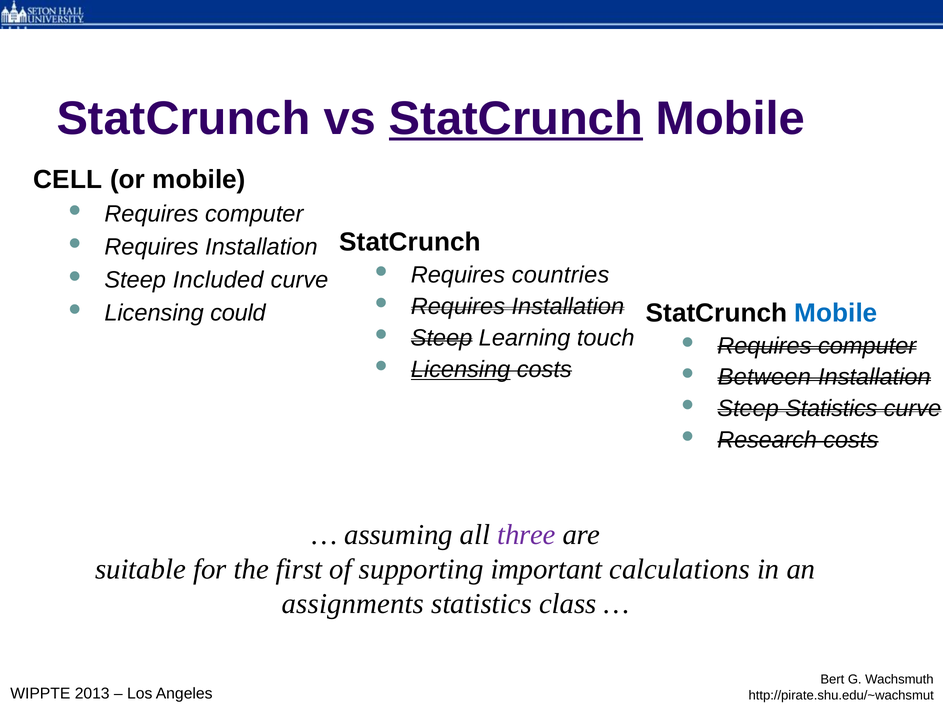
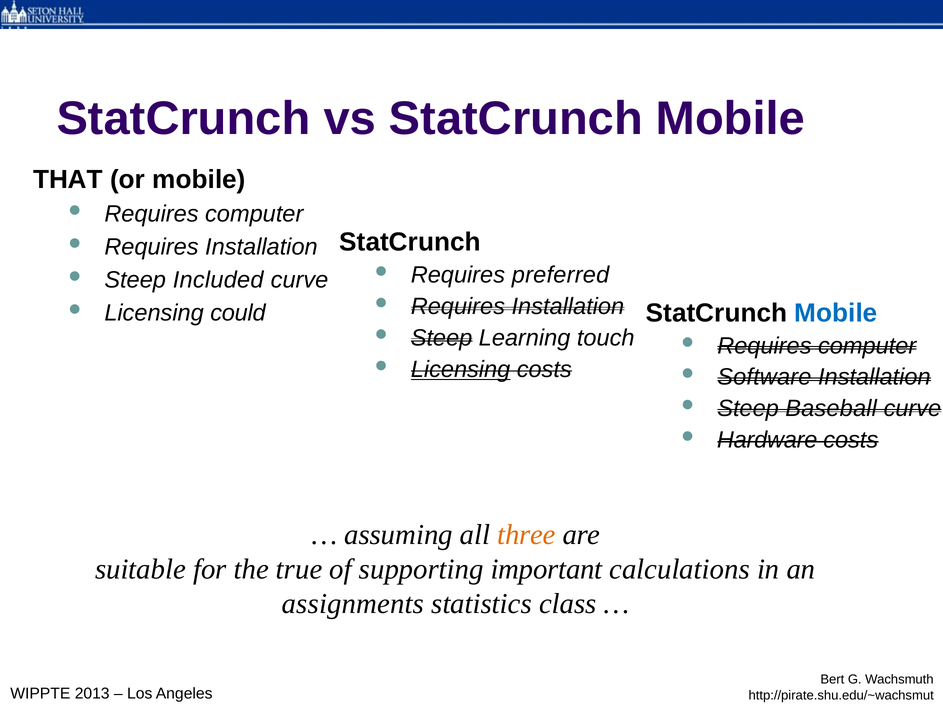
StatCrunch underline: present -> none (516, 119)
CELL: CELL -> THAT (68, 179)
countries: countries -> preferred (561, 275)
Between: Between -> Software (764, 377)
Steep Statistics: Statistics -> Baseball (831, 409)
Research: Research -> Hardware (767, 440)
three colour: purple -> orange (527, 535)
first: first -> true (299, 569)
